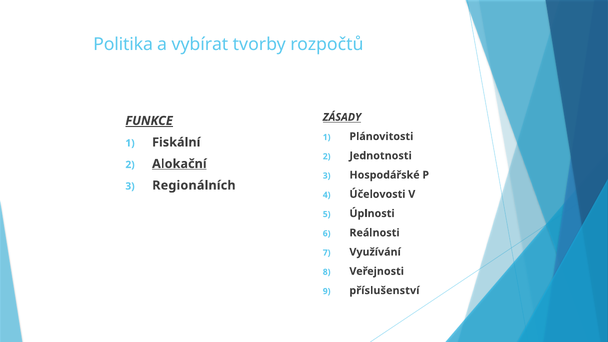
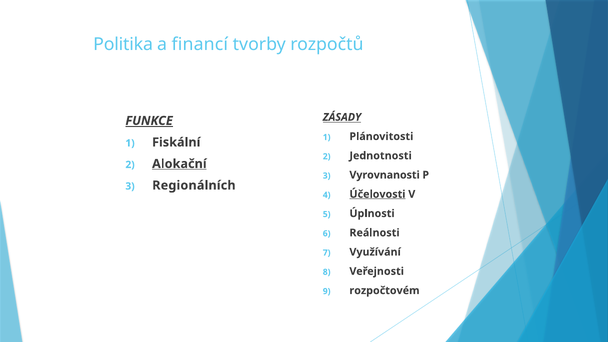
vybírat: vybírat -> financí (200, 45)
Hospodářské: Hospodářské -> Vyrovnanosti (385, 175)
Účelovosti underline: none -> present (377, 194)
příslušenství: příslušenství -> rozpočtovém (384, 291)
